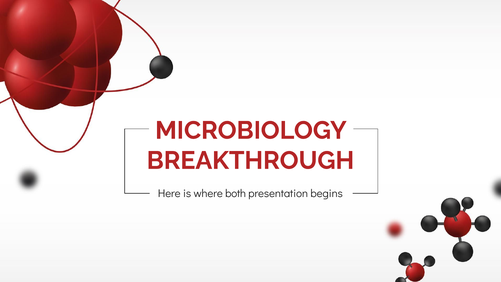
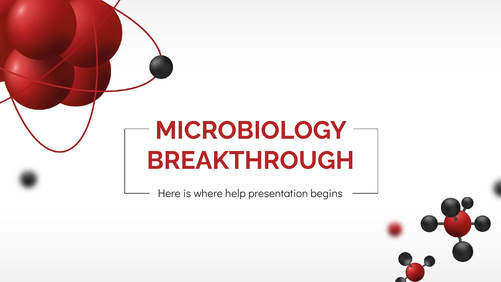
both: both -> help (235, 193)
